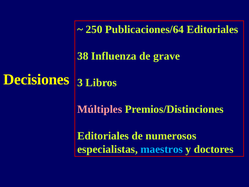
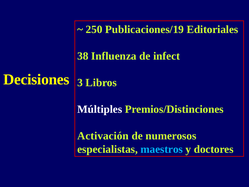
Publicaciones/64: Publicaciones/64 -> Publicaciones/19 (145, 29)
grave: grave -> infect (167, 56)
Múltiples colour: pink -> white (100, 109)
Editoriales: Editoriales -> Activación (103, 136)
